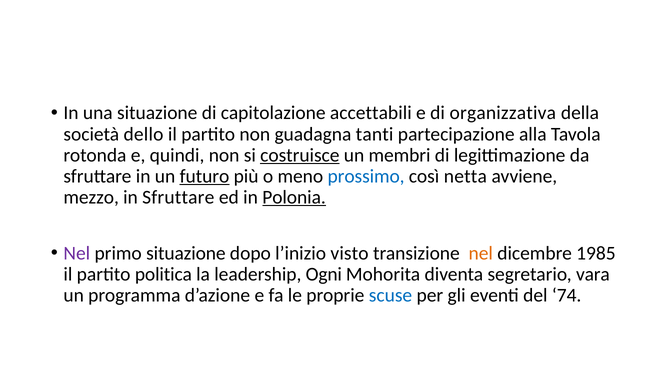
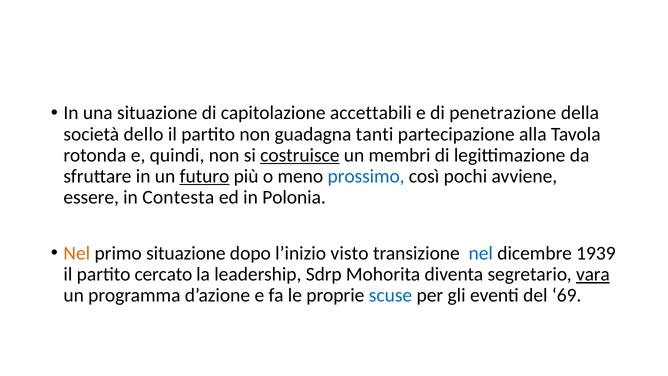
organizzativa: organizzativa -> penetrazione (503, 113)
netta: netta -> pochi (465, 176)
mezzo: mezzo -> essere (91, 197)
in Sfruttare: Sfruttare -> Contesta (178, 197)
Polonia underline: present -> none (294, 197)
Nel colour: purple -> orange (77, 253)
nel colour: orange -> blue (481, 253)
1985: 1985 -> 1939 (596, 253)
politica: politica -> cercato (163, 274)
Ogni: Ogni -> Sdrp (324, 274)
vara underline: none -> present (593, 274)
74: 74 -> 69 (567, 295)
